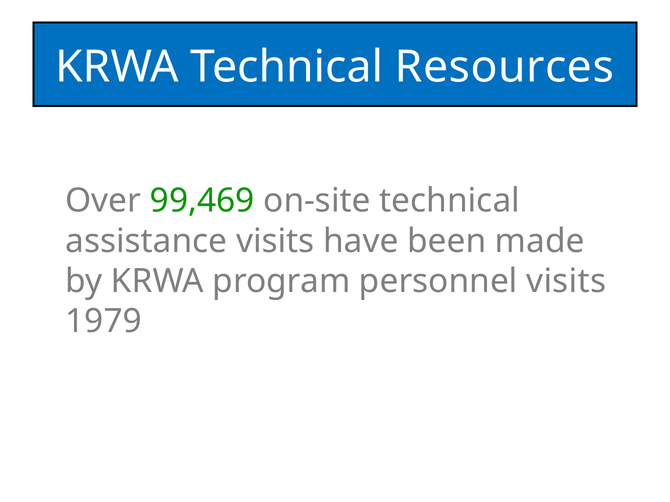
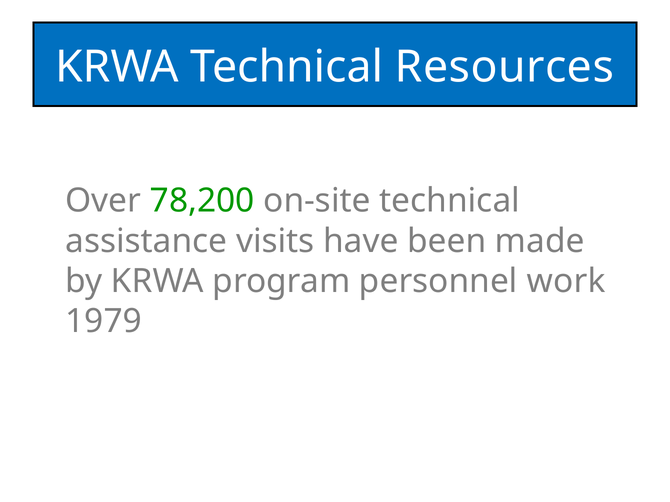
99,469: 99,469 -> 78,200 (202, 201)
personnel visits: visits -> work (566, 282)
